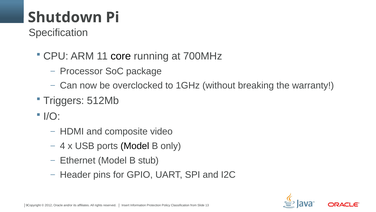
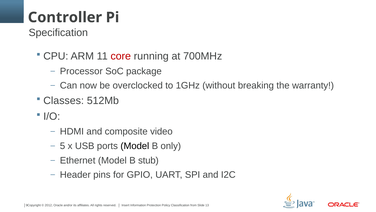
Shutdown: Shutdown -> Controller (65, 17)
core colour: black -> red (121, 56)
Triggers: Triggers -> Classes (64, 101)
4: 4 -> 5 (63, 146)
